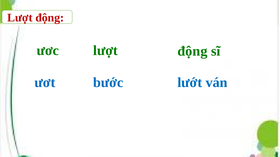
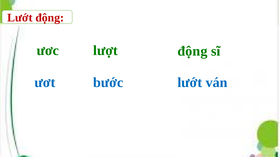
Lượt: Lượt -> Lướt (20, 18)
